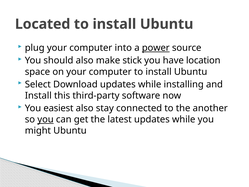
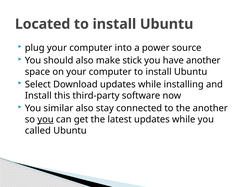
power underline: present -> none (156, 48)
have location: location -> another (203, 60)
easiest: easiest -> similar (58, 108)
might: might -> called (38, 130)
